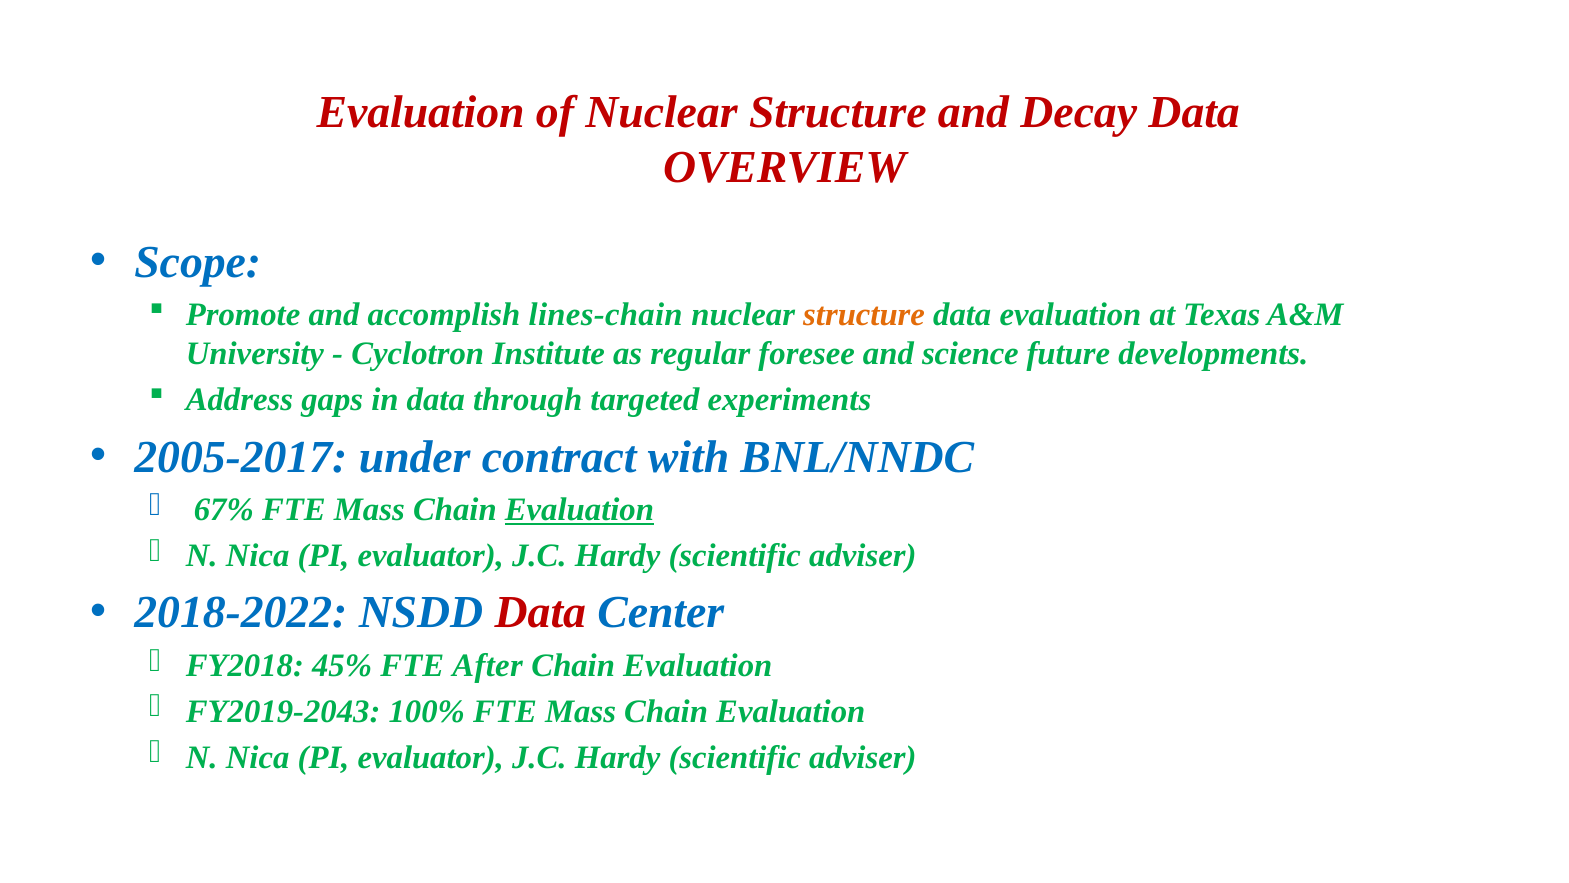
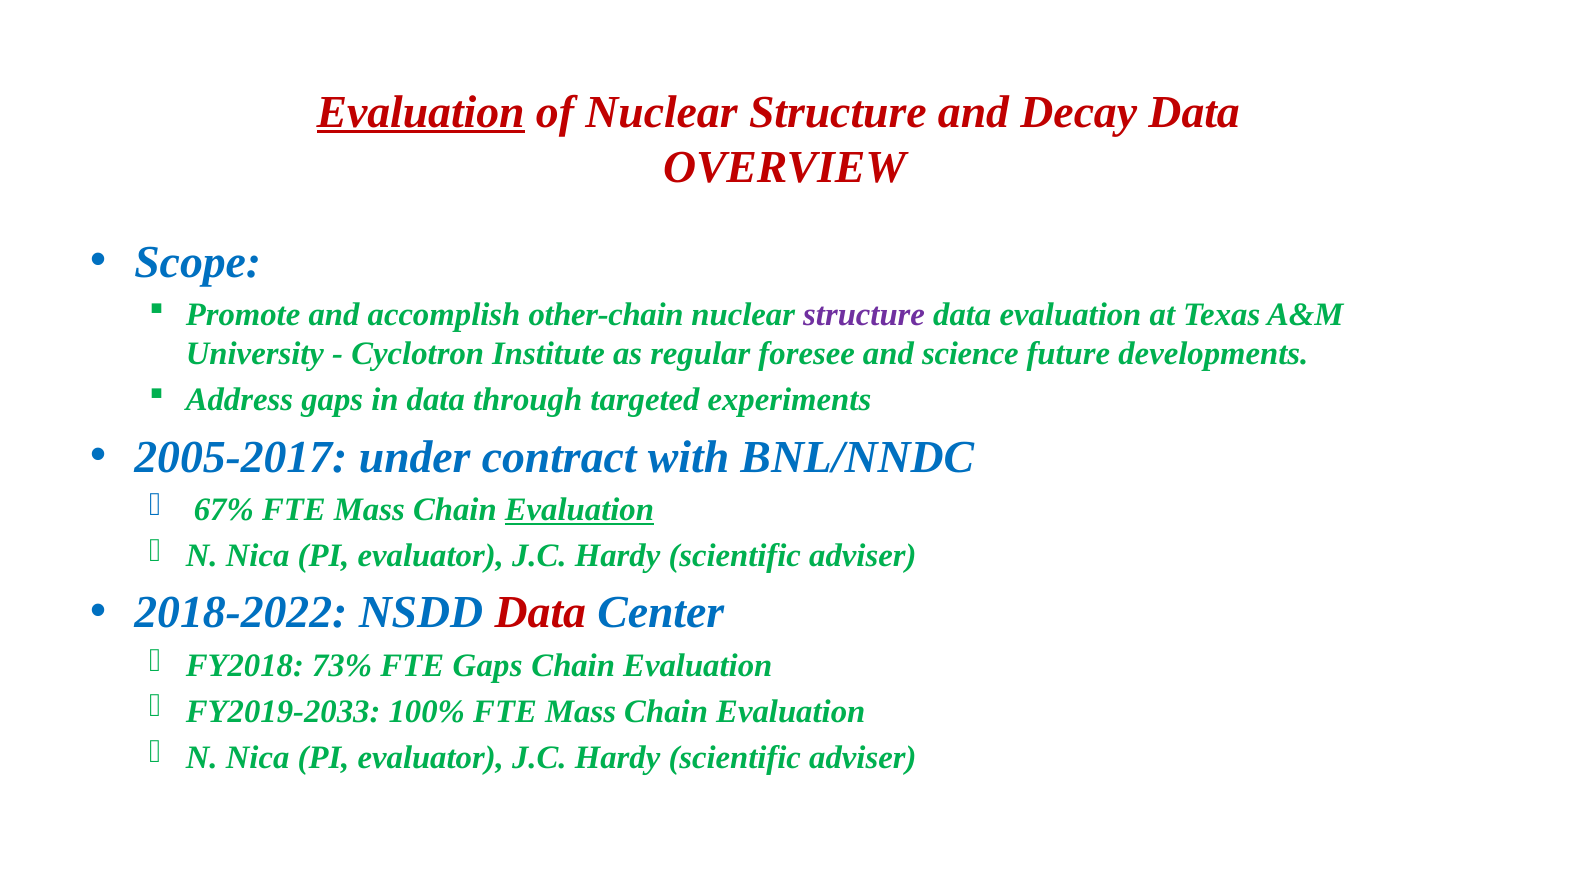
Evaluation underline: none -> present (421, 112)
lines-chain: lines-chain -> other-chain (606, 315)
structure colour: orange -> purple (864, 315)
45%: 45% -> 73% (342, 665)
FTE After: After -> Gaps (488, 665)
FY2019-2043: FY2019-2043 -> FY2019-2033 (283, 711)
